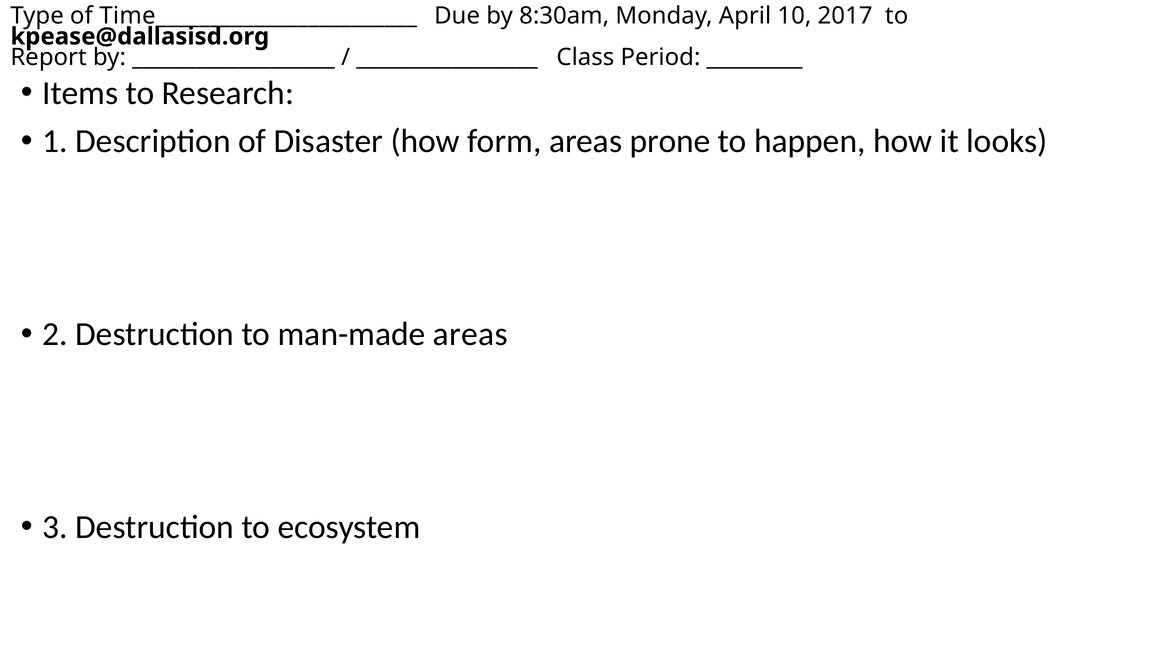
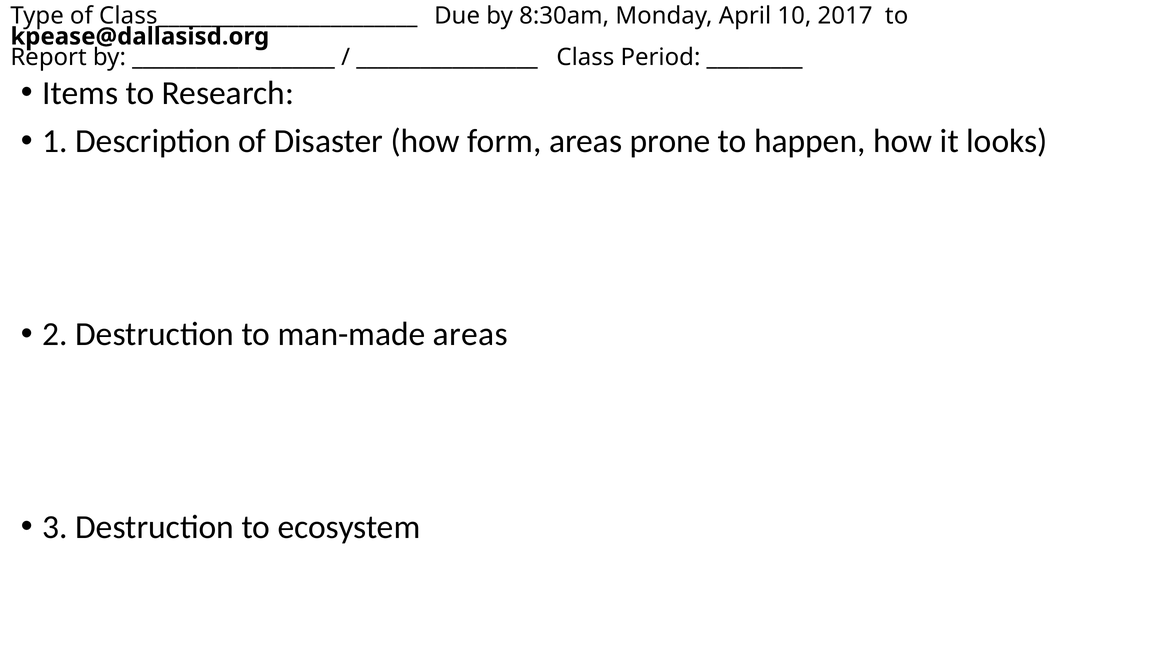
Time________________________: Time________________________ -> Class________________________ (258, 16)
